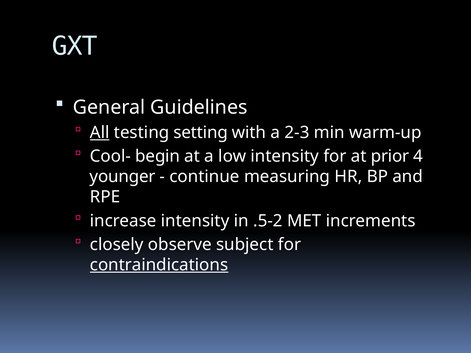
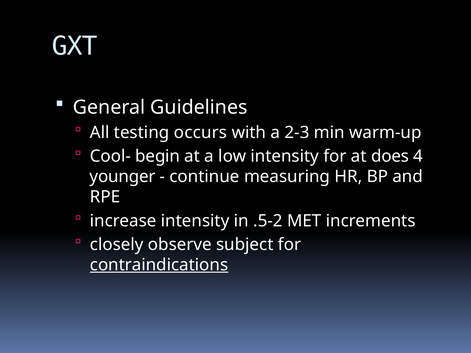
All underline: present -> none (100, 133)
setting: setting -> occurs (200, 133)
prior: prior -> does (390, 156)
